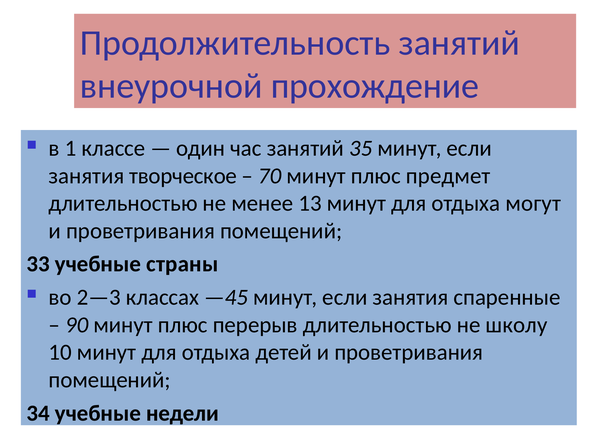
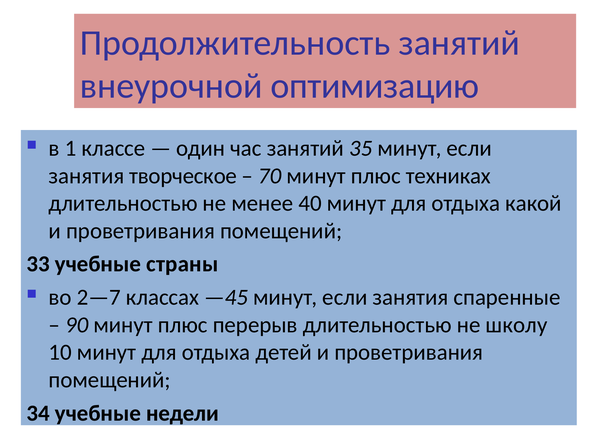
прохождение: прохождение -> оптимизацию (375, 86)
предмет: предмет -> техниках (448, 176)
13: 13 -> 40 (310, 203)
могут: могут -> какой (533, 203)
2—3: 2—3 -> 2—7 (99, 297)
